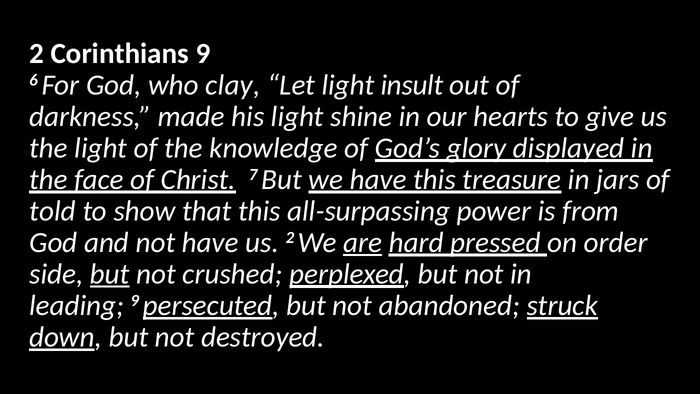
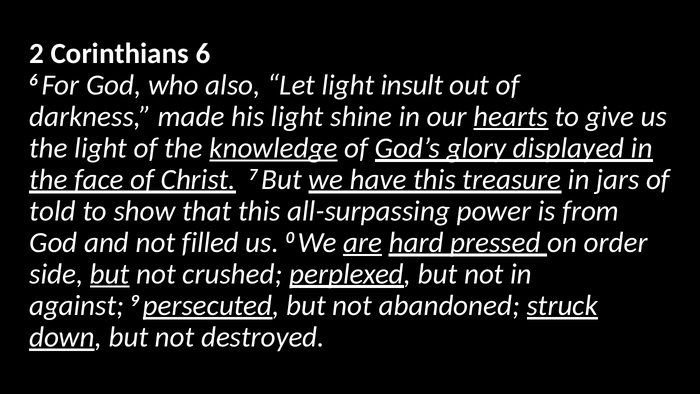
Corinthians 9: 9 -> 6 (203, 53)
clay: clay -> also (233, 85)
hearts underline: none -> present (511, 116)
knowledge underline: none -> present (273, 148)
not have: have -> filled (210, 242)
us 2: 2 -> 0 (290, 238)
leading: leading -> against (77, 305)
